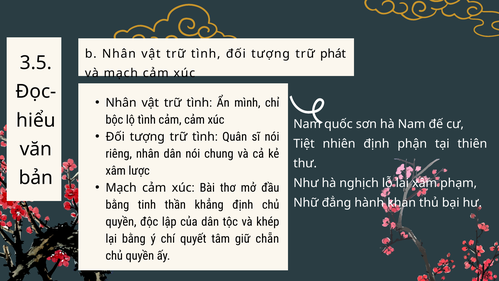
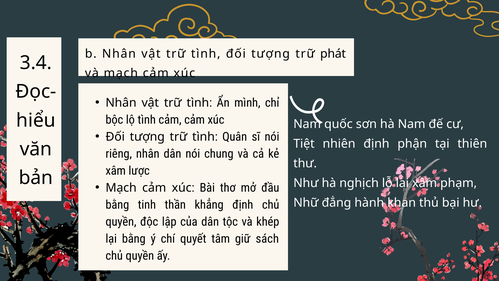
3.5: 3.5 -> 3.4 (36, 63)
chẵn: chẵn -> sách (267, 239)
